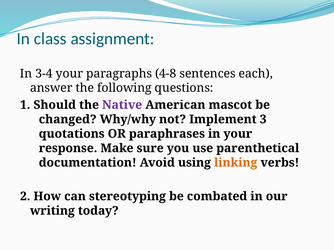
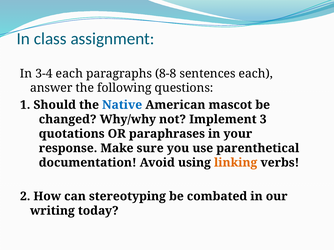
3-4 your: your -> each (69, 74)
4-8: 4-8 -> 8-8 (166, 74)
Native colour: purple -> blue (122, 105)
